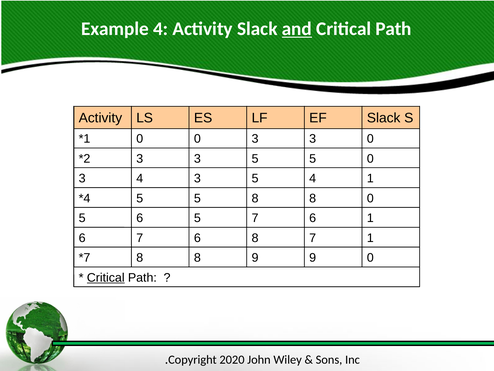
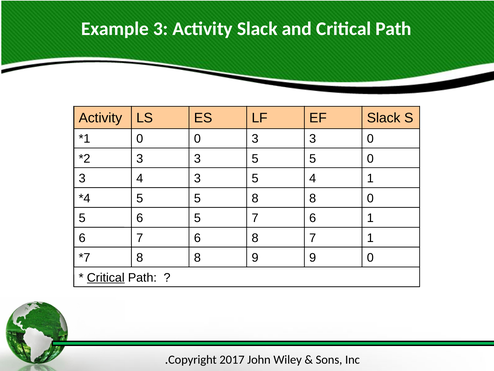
Example 4: 4 -> 3 (161, 29)
and underline: present -> none (297, 29)
2020: 2020 -> 2017 (232, 359)
